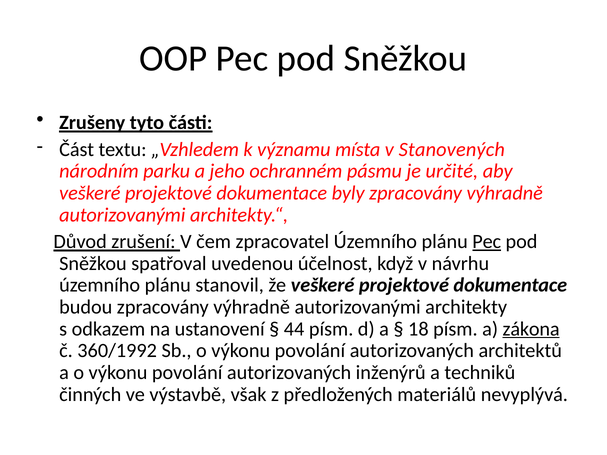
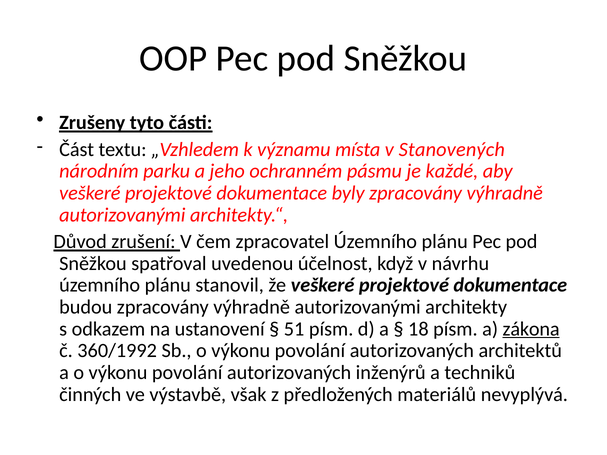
určité: určité -> každé (452, 171)
Pec underline: present -> none (487, 242)
44: 44 -> 51 (294, 329)
